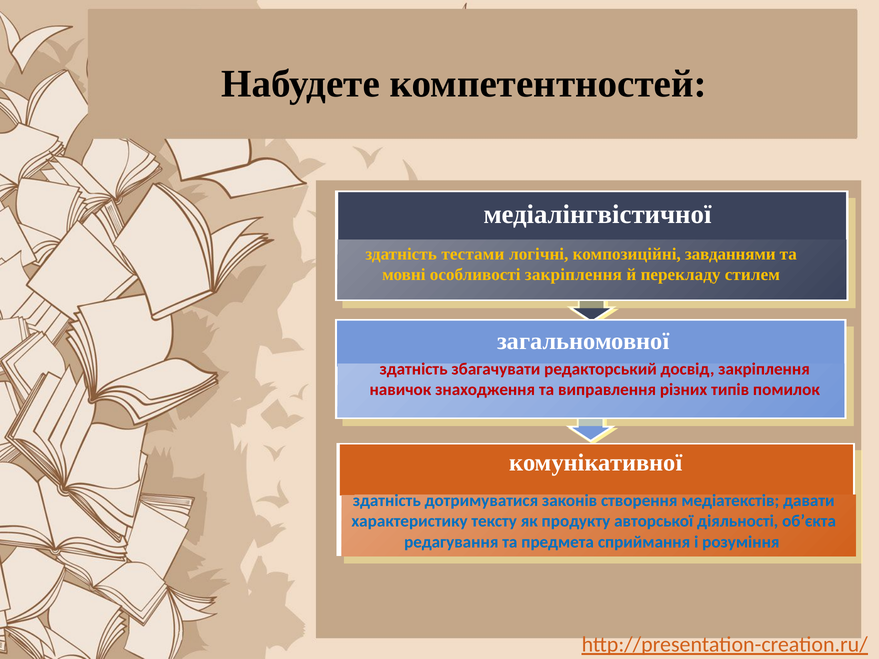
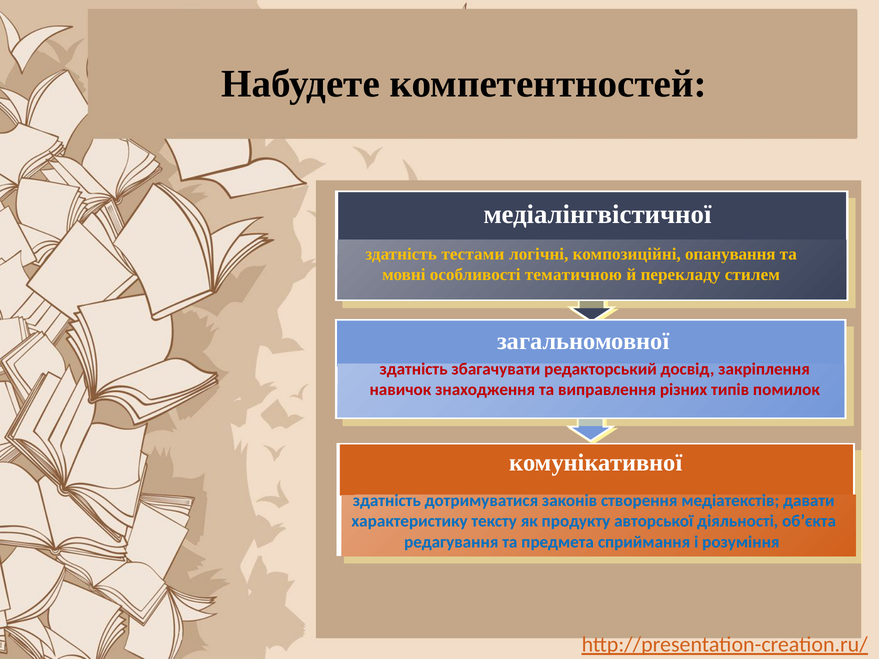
завданнями: завданнями -> опанування (730, 254)
особливості закріплення: закріплення -> тематичною (573, 275)
